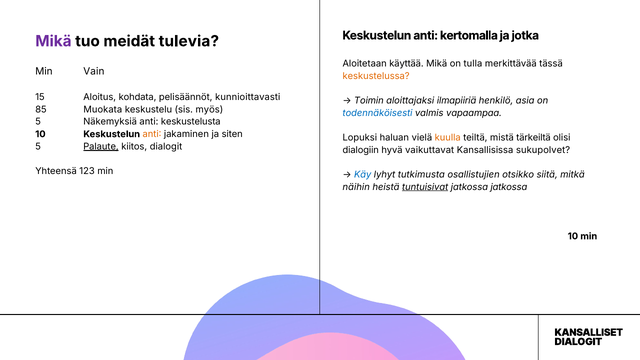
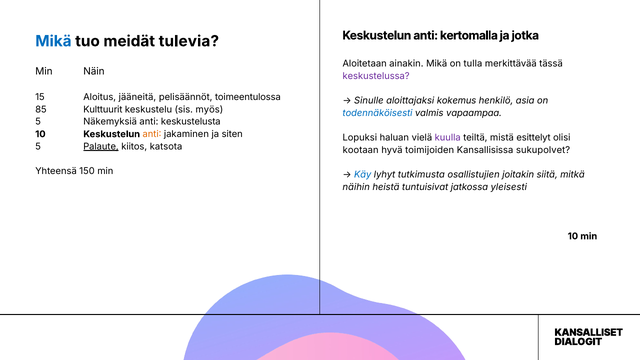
Mikä colour: purple -> blue (53, 41)
käyttää: käyttää -> ainakin (406, 64)
Vain: Vain -> Näin (94, 71)
keskustelussa colour: orange -> purple (376, 76)
kohdata: kohdata -> jääneitä (137, 97)
kunnioittavasti: kunnioittavasti -> toimeentulossa (248, 97)
Toimin: Toimin -> Sinulle (369, 101)
ilmapiiriä: ilmapiiriä -> kokemus (457, 101)
Muokata: Muokata -> Kulttuurit (103, 109)
kuulla colour: orange -> purple (448, 138)
tärkeiltä: tärkeiltä -> esittelyt (534, 138)
dialogit: dialogit -> katsota (166, 146)
dialogiin: dialogiin -> kootaan (361, 150)
vaikuttavat: vaikuttavat -> toimijoiden (430, 150)
123: 123 -> 150 (87, 171)
otsikko: otsikko -> joitakin (518, 175)
tuntuisivat underline: present -> none (425, 187)
jatkossa jatkossa: jatkossa -> yleisesti (509, 187)
